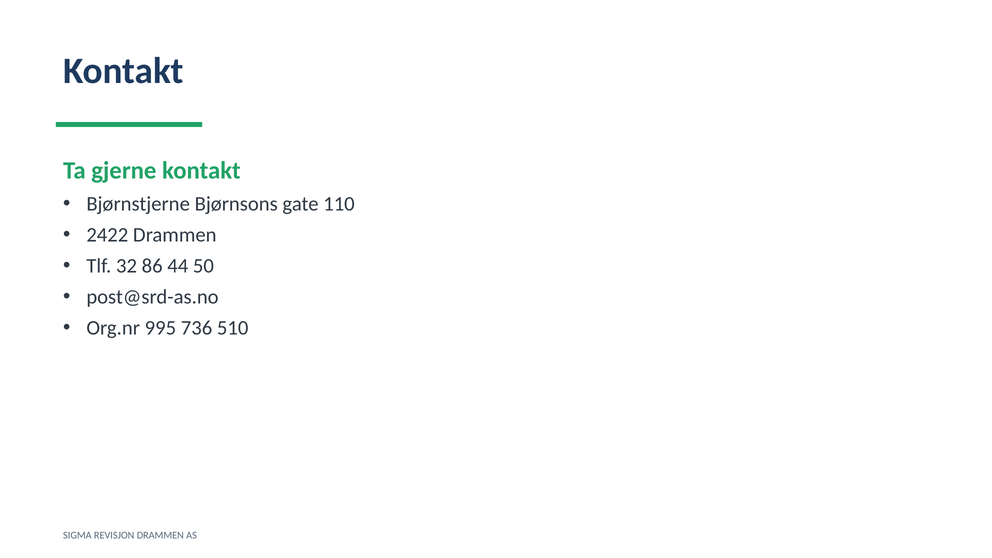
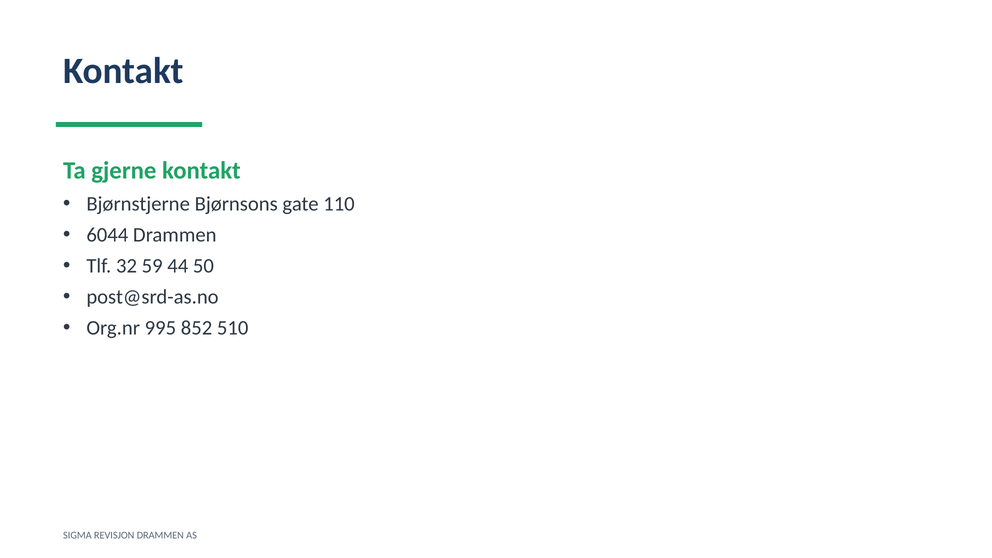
2422: 2422 -> 6044 (107, 235)
86: 86 -> 59 (152, 266)
736: 736 -> 852 (197, 328)
